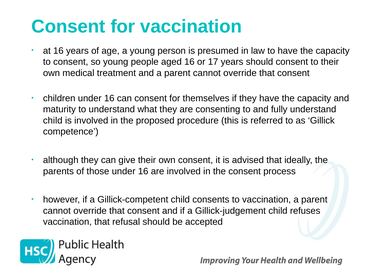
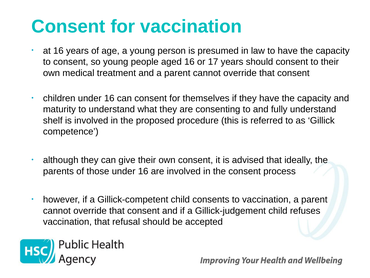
child: child -> shelf (53, 120)
